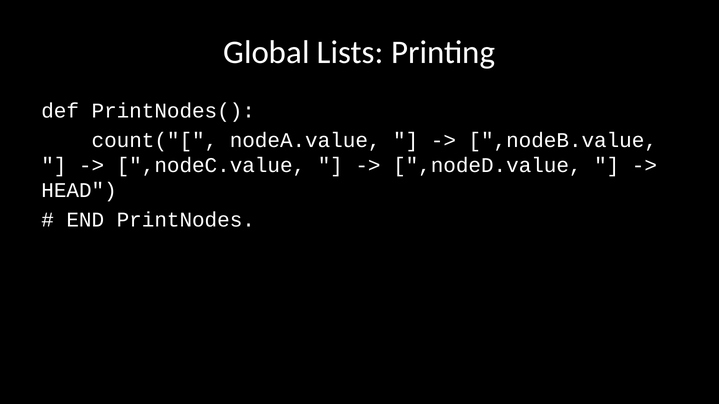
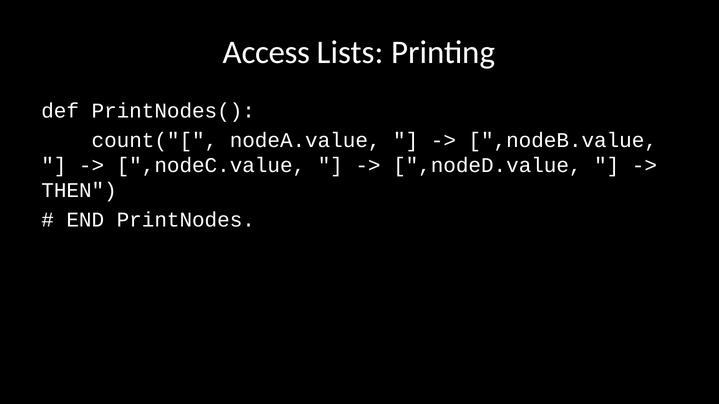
Global: Global -> Access (267, 52)
HEAD: HEAD -> THEN (79, 191)
